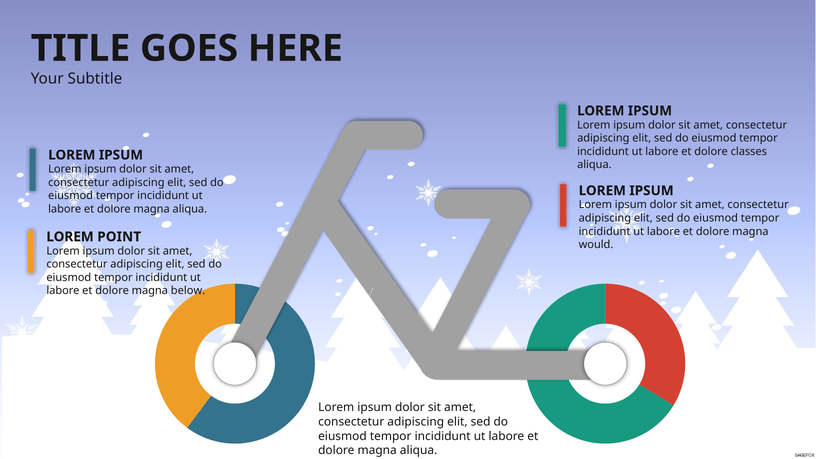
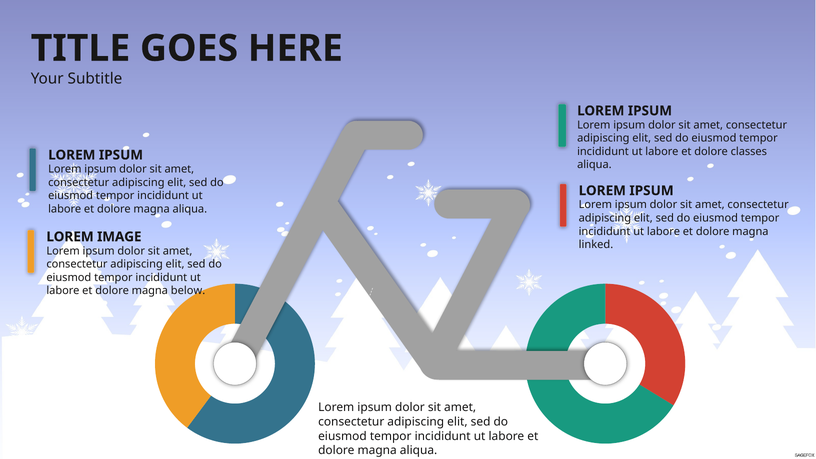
POINT: POINT -> IMAGE (119, 237)
would: would -> linked (596, 245)
